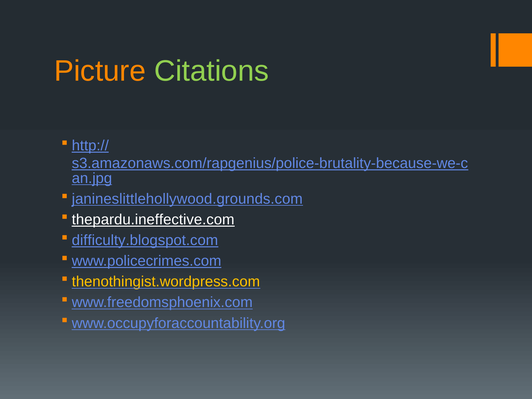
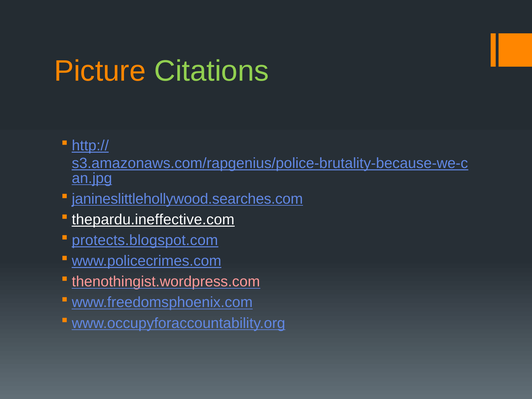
janineslittlehollywood.grounds.com: janineslittlehollywood.grounds.com -> janineslittlehollywood.searches.com (187, 199)
difficulty.blogspot.com: difficulty.blogspot.com -> protects.blogspot.com (145, 240)
thenothingist.wordpress.com colour: yellow -> pink (166, 282)
